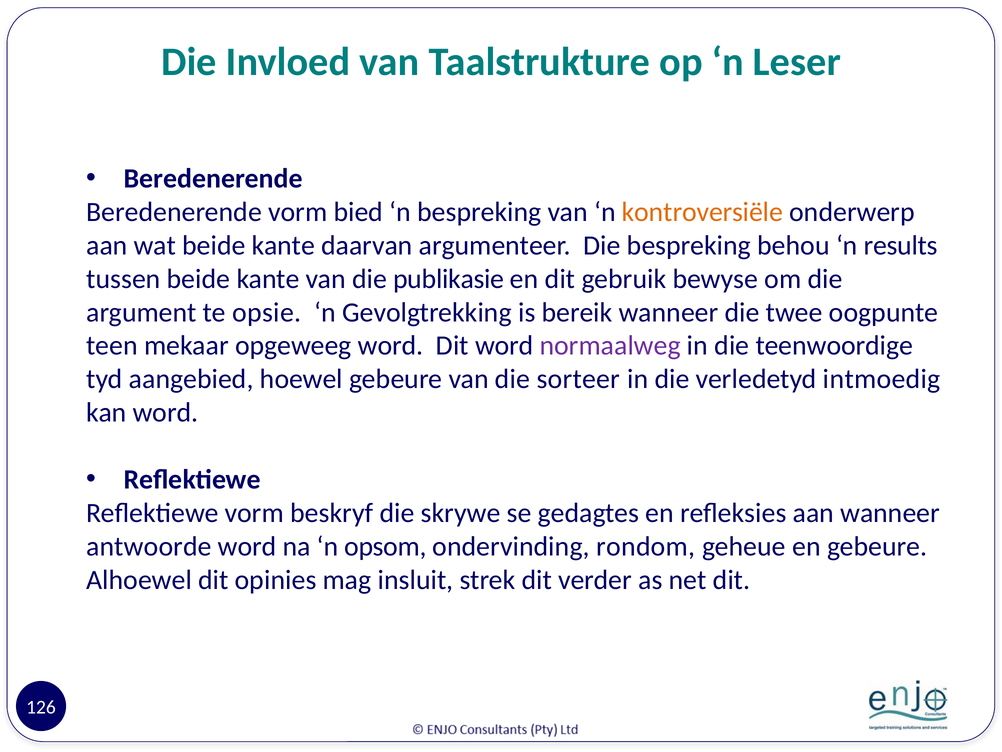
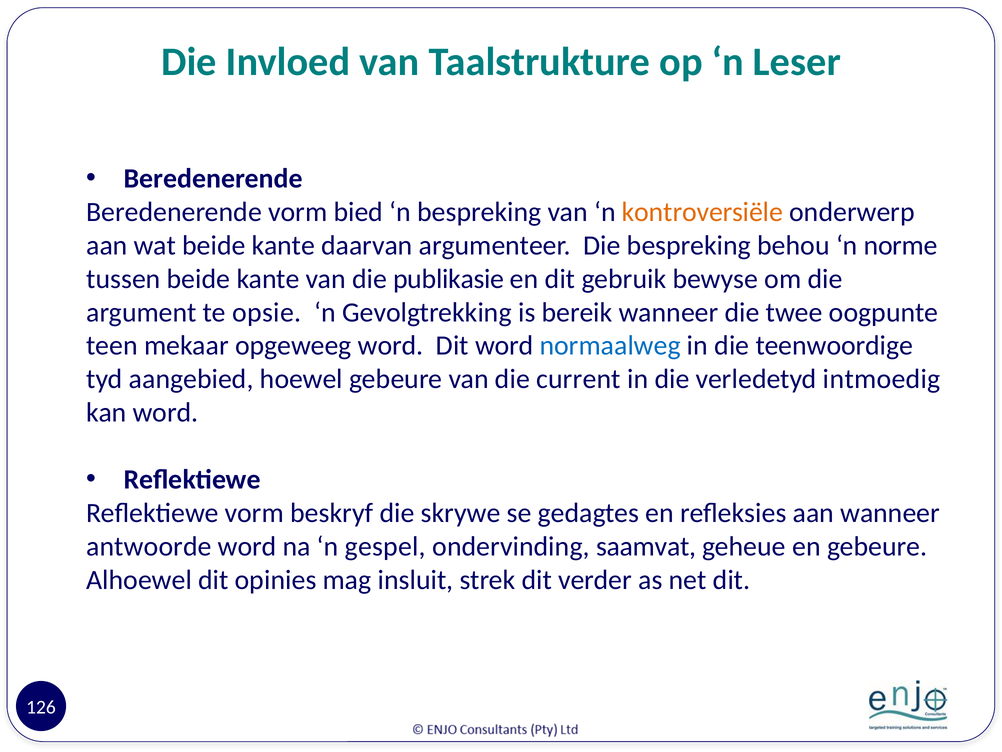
results: results -> norme (901, 245)
normaalweg colour: purple -> blue (610, 346)
sorteer: sorteer -> current (578, 379)
opsom: opsom -> gespel (385, 546)
rondom: rondom -> saamvat (646, 546)
